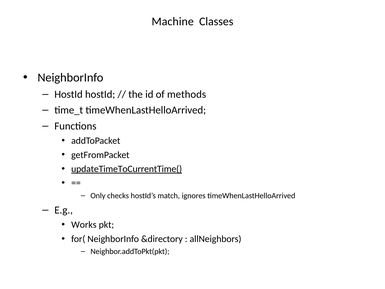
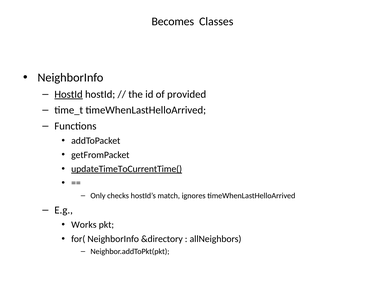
Machine: Machine -> Becomes (173, 21)
HostId underline: none -> present (69, 94)
methods: methods -> provided (187, 94)
